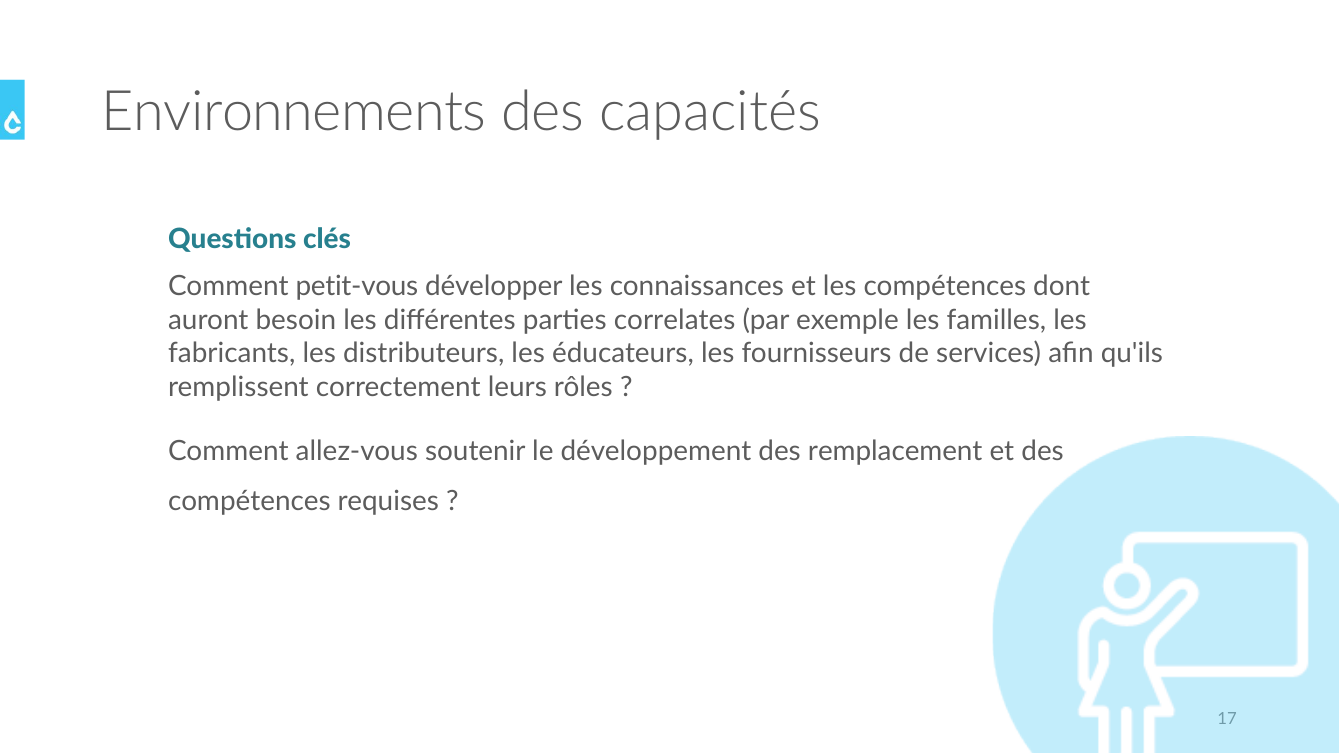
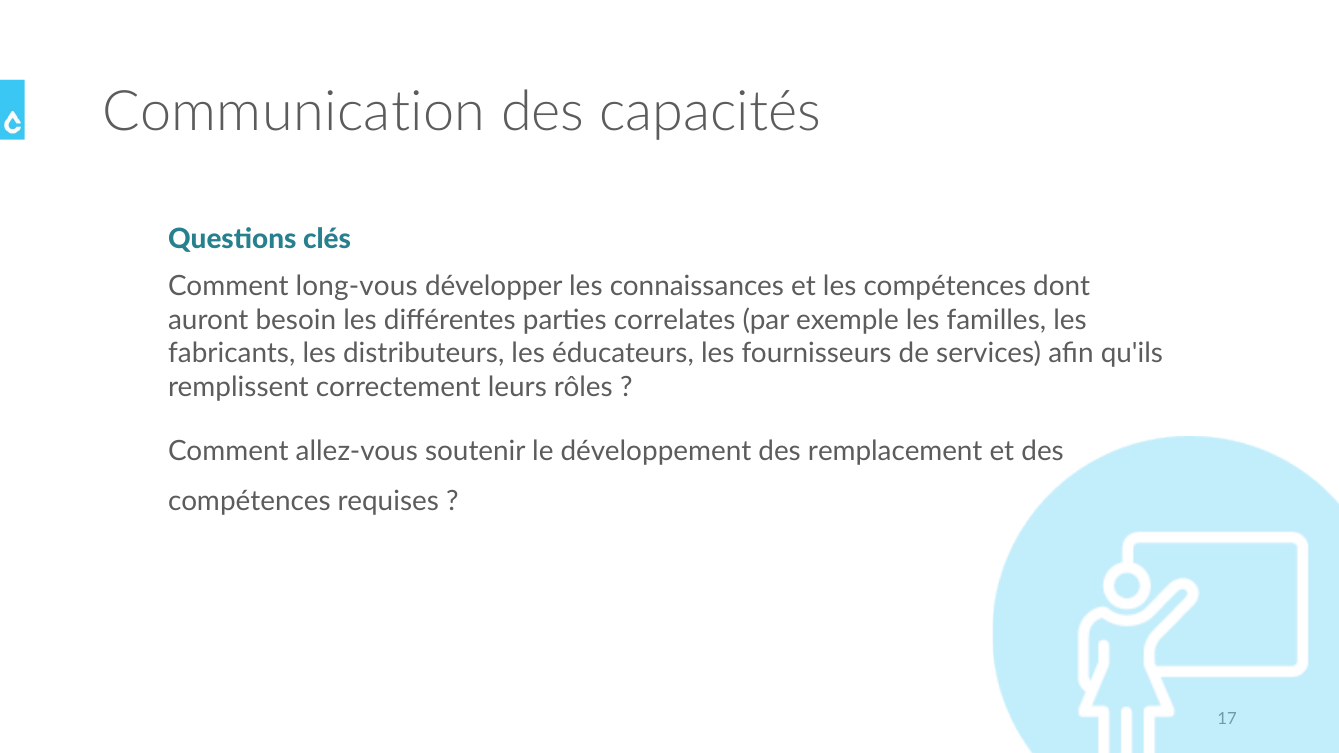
Environnements: Environnements -> Communication (294, 112)
petit-vous: petit-vous -> long-vous (357, 286)
